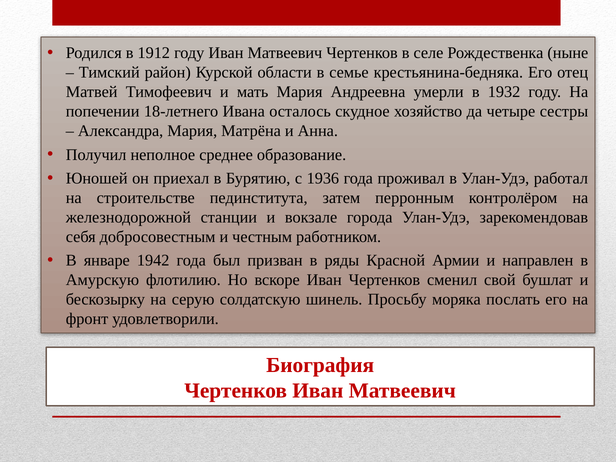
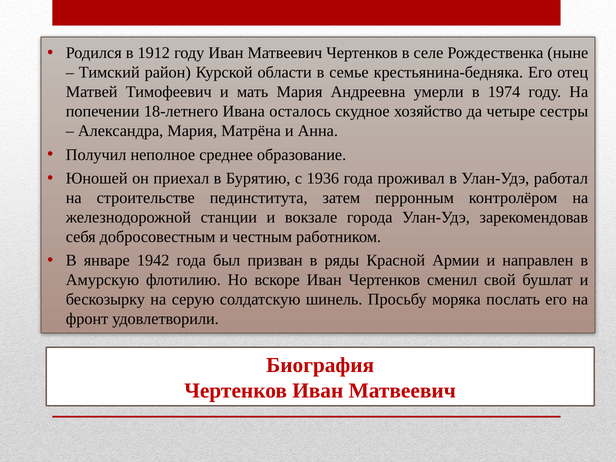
1932: 1932 -> 1974 (504, 92)
